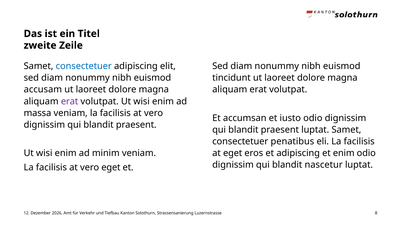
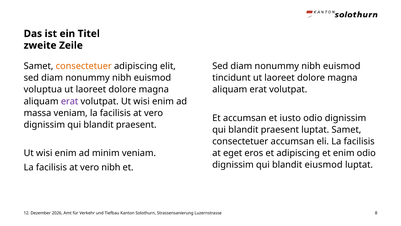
consectetuer colour: blue -> orange (84, 66)
accusam: accusam -> voluptua (43, 89)
consectetuer penatibus: penatibus -> accumsan (292, 141)
nascetur: nascetur -> eiusmod (324, 165)
vero eget: eget -> nibh (111, 167)
